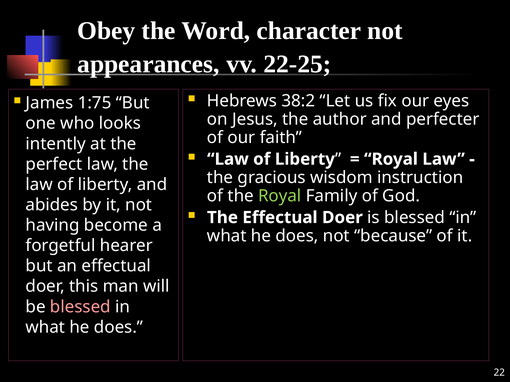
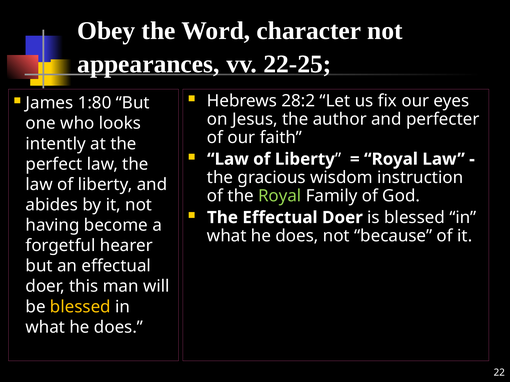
38:2: 38:2 -> 28:2 (298, 101)
1:75: 1:75 -> 1:80 (95, 103)
blessed colour: pink -> yellow (80, 307)
